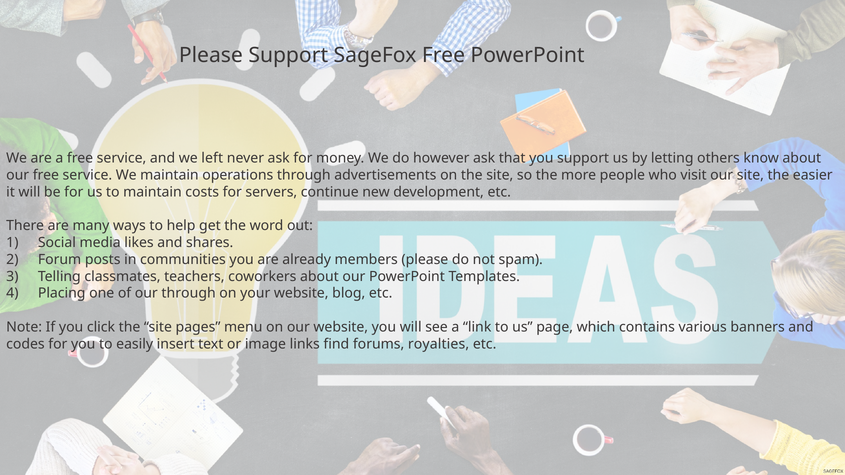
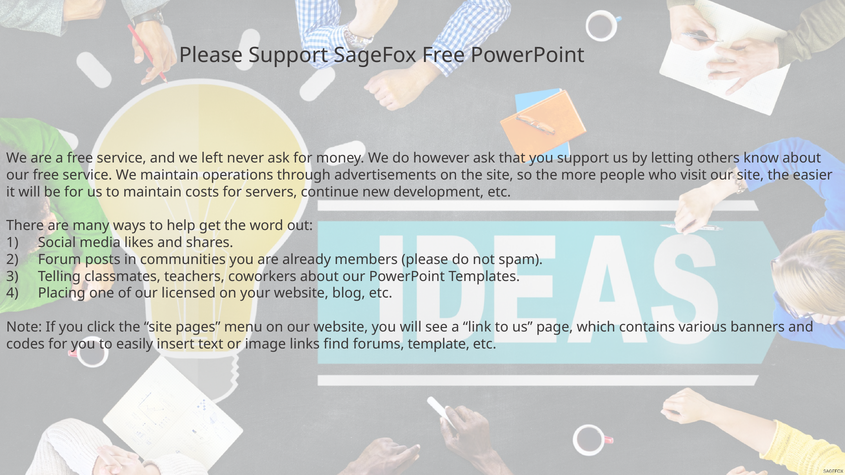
our through: through -> licensed (189, 294)
royalties: royalties -> template (439, 344)
